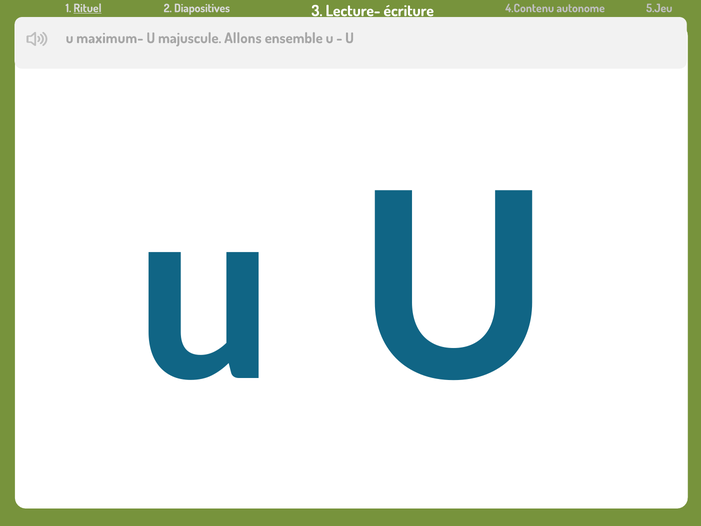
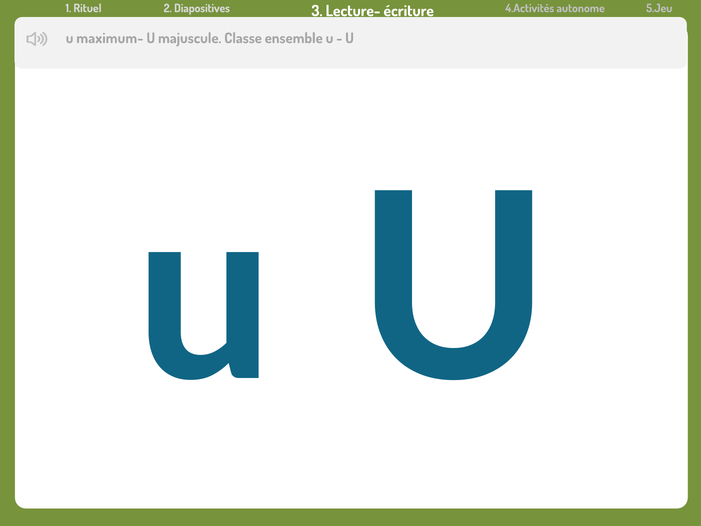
Rituel underline: present -> none (87, 8)
4.Contenu: 4.Contenu -> 4.Activités (530, 8)
Allons: Allons -> Classe (243, 38)
